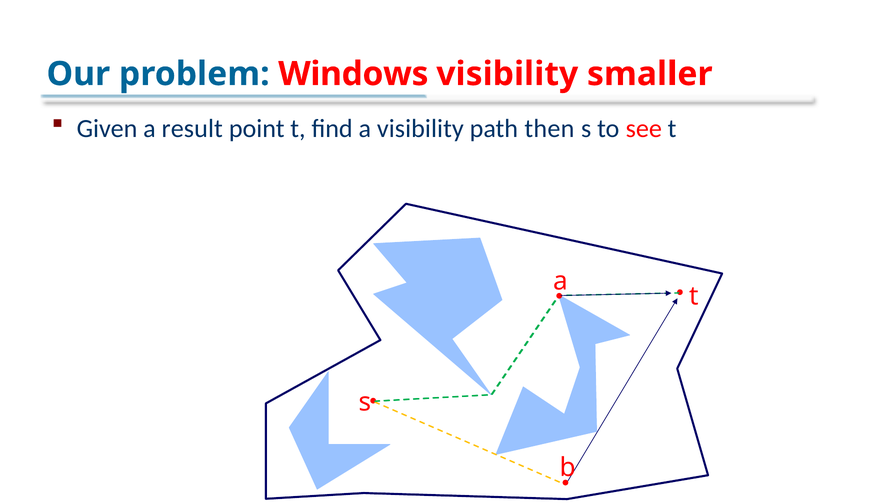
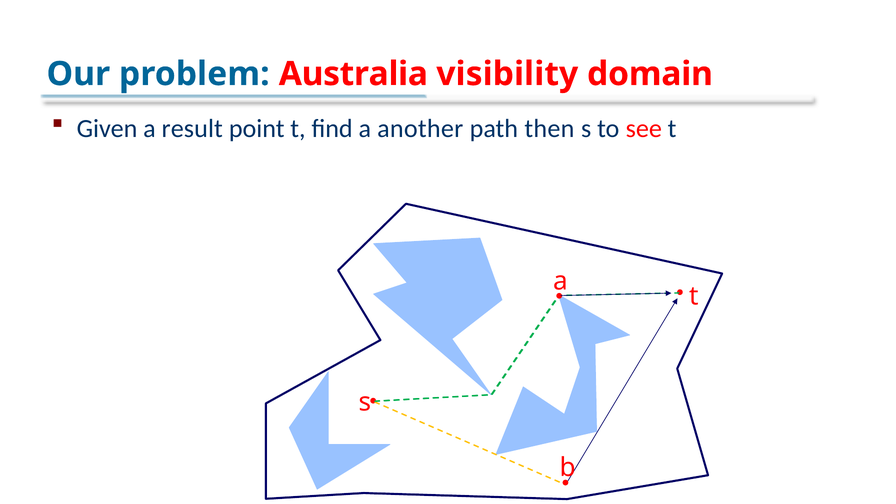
Windows: Windows -> Australia (353, 74)
smaller: smaller -> domain (650, 74)
a visibility: visibility -> another (420, 128)
